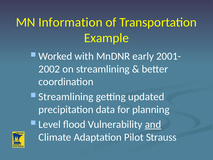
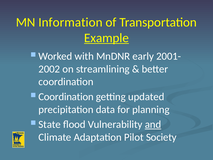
Example underline: none -> present (106, 38)
Streamlining: Streamlining -> Coordination (66, 97)
Level: Level -> State (50, 124)
Strauss: Strauss -> Society (161, 137)
